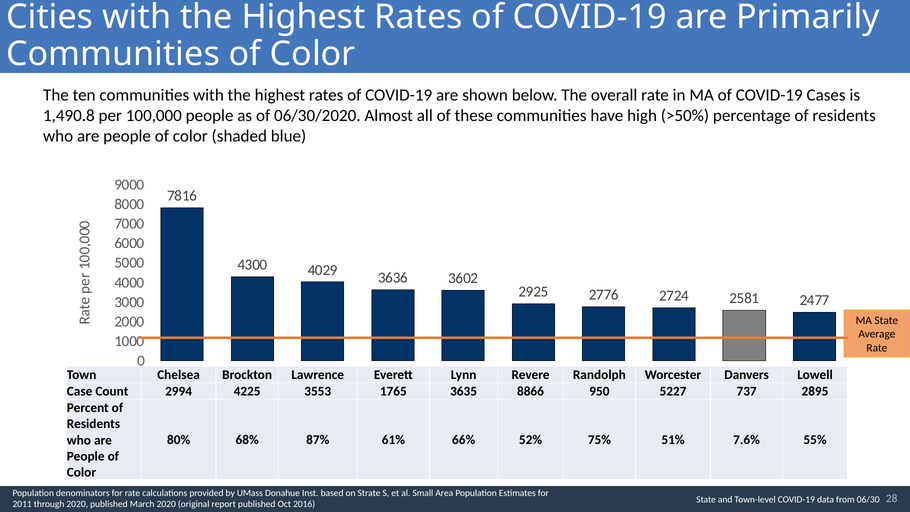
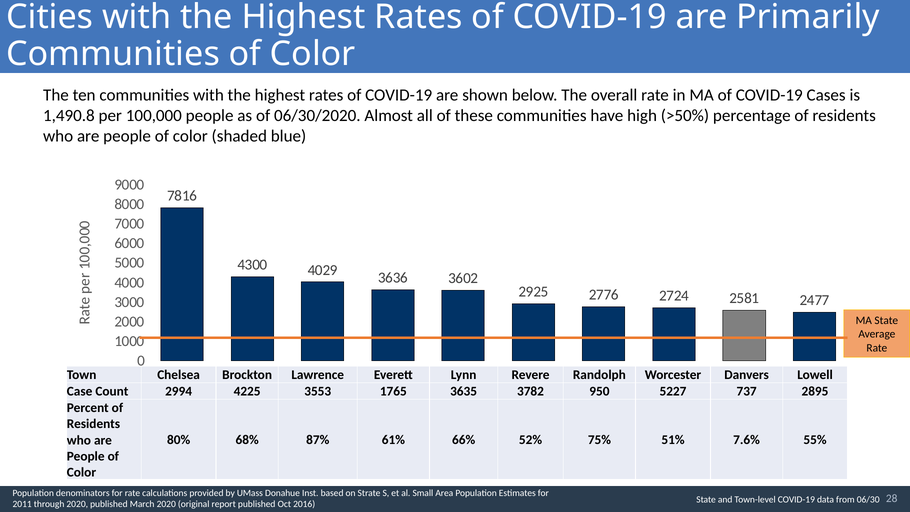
8866: 8866 -> 3782 (530, 391)
